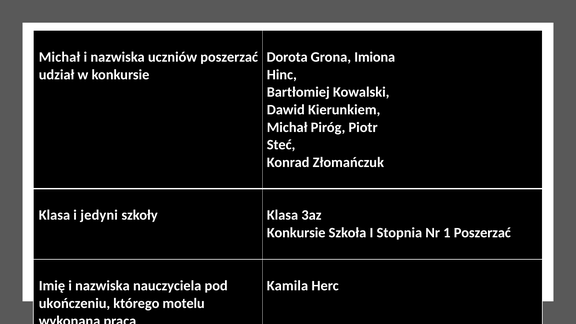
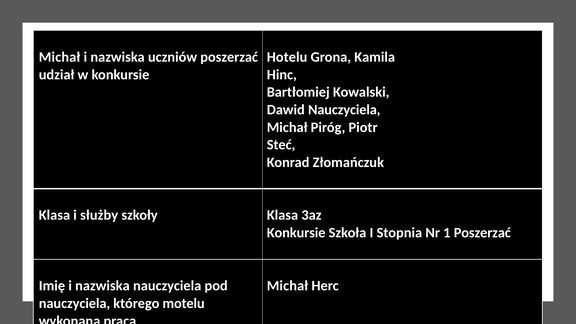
Dorota: Dorota -> Hotelu (287, 57)
Imiona: Imiona -> Kamila (375, 57)
Dawid Kierunkiem: Kierunkiem -> Nauczyciela (344, 110)
jedyni: jedyni -> służby (99, 215)
Kamila: Kamila -> Michał (287, 286)
ukończeniu: ukończeniu -> nauczyciela (74, 303)
